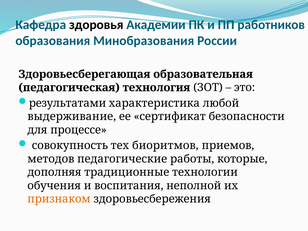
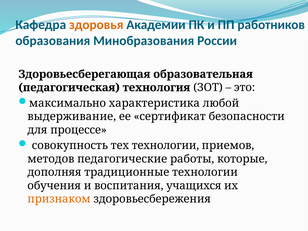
здоровья colour: black -> orange (96, 25)
результатами: результатами -> максимально (67, 103)
тех биоритмов: биоритмов -> технологии (165, 145)
неполной: неполной -> учащихся (194, 186)
